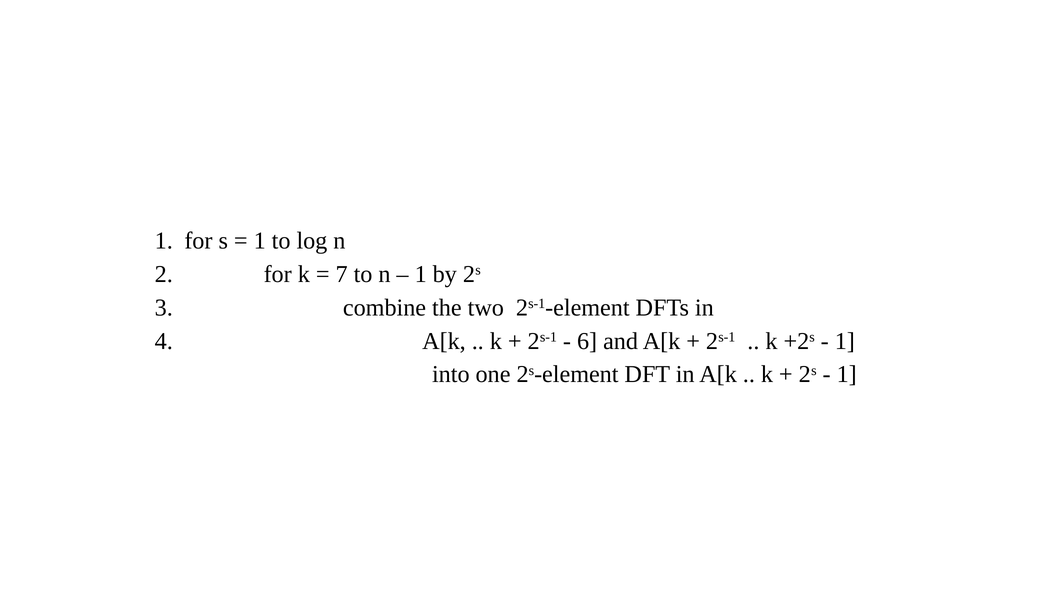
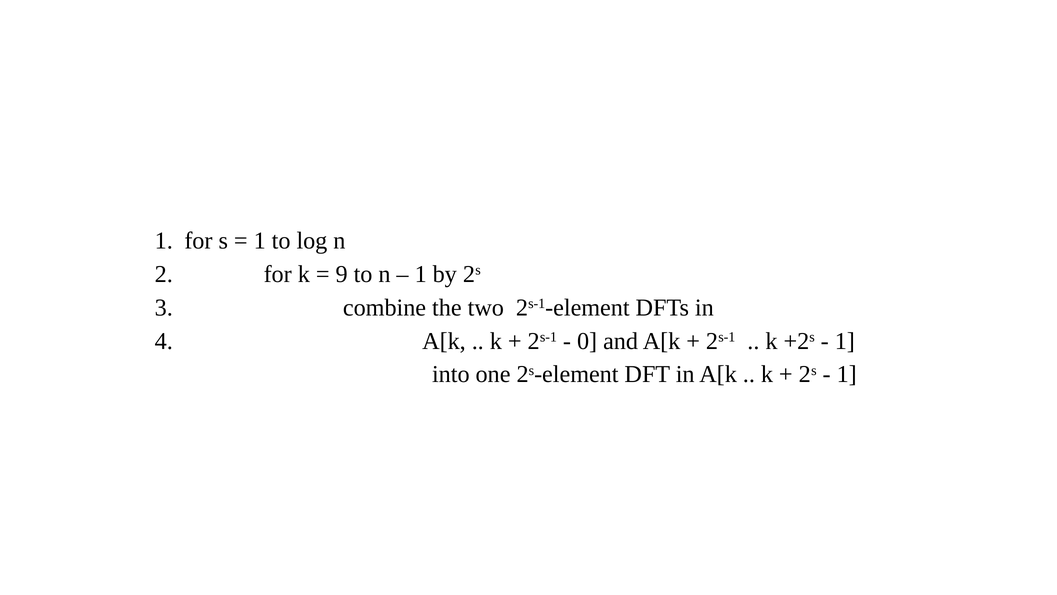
7: 7 -> 9 (342, 274)
6: 6 -> 0 (587, 341)
